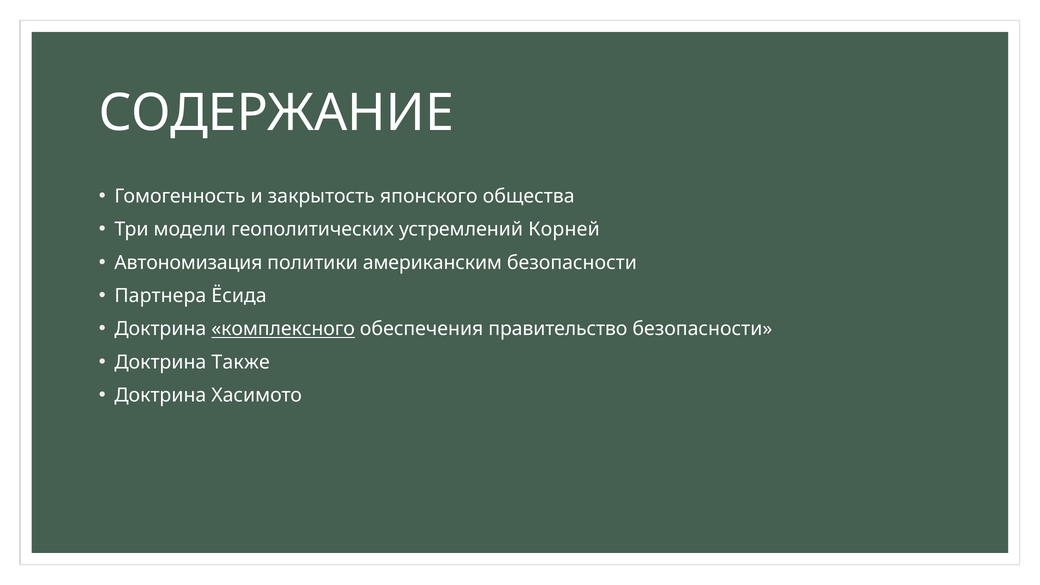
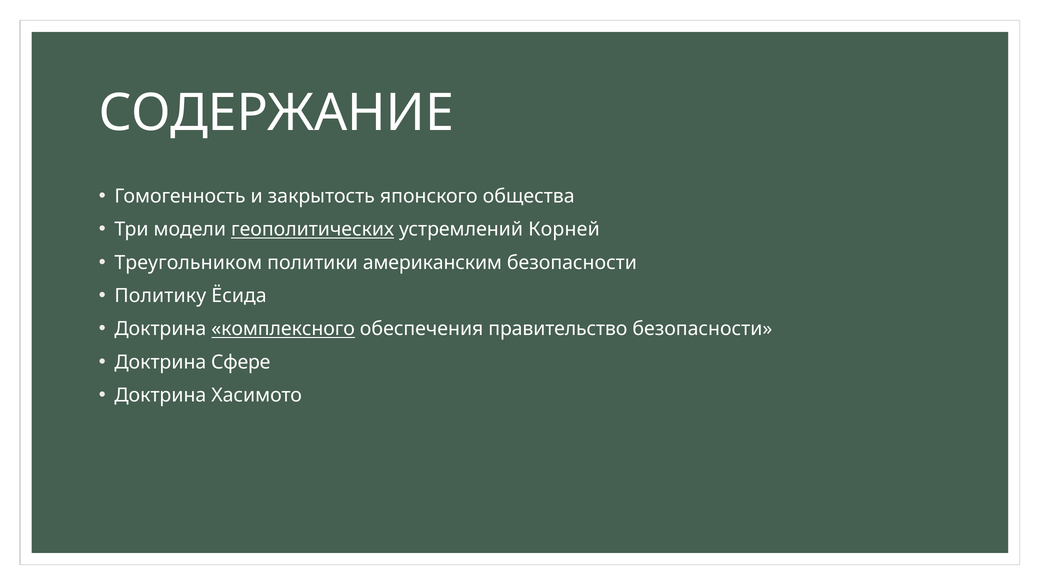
геополитических underline: none -> present (313, 230)
Автономизация: Автономизация -> Треугольником (188, 263)
Партнера: Партнера -> Политику (160, 296)
Также: Также -> Сфере (241, 362)
